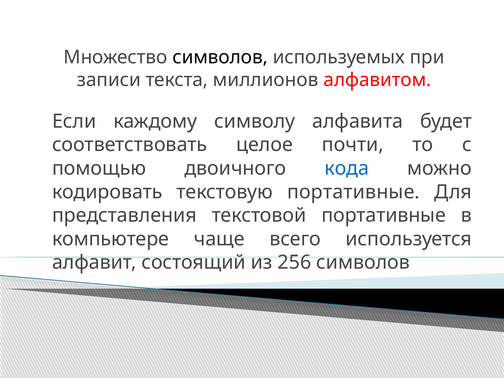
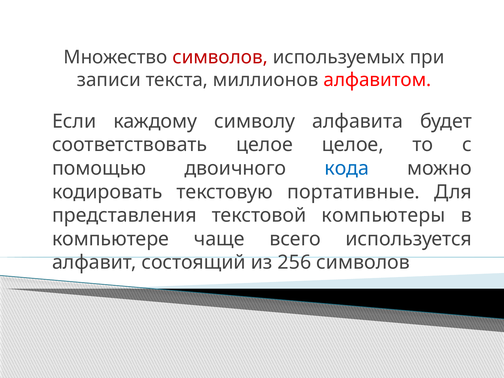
символов colour: black -> red (220, 57)
целое почти: почти -> целое (353, 145)
текстовой портативные: портативные -> компьютеры (383, 215)
